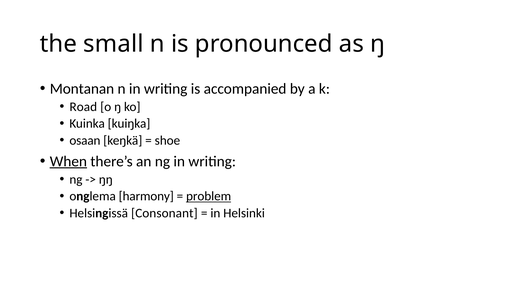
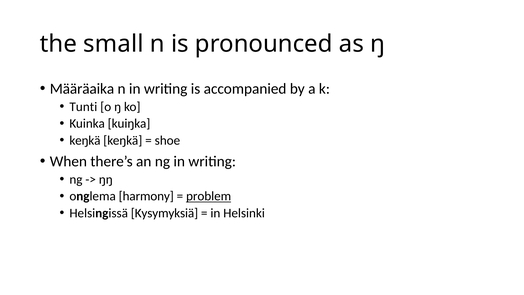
Montanan: Montanan -> Määräaika (82, 89)
Road: Road -> Tunti (83, 107)
osaan: osaan -> keŋkä (85, 140)
When underline: present -> none (68, 161)
Consonant: Consonant -> Kysymyksiä (165, 213)
